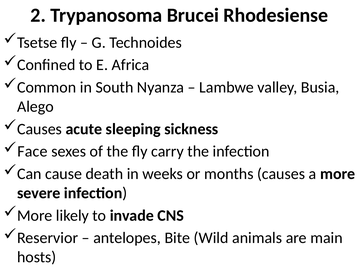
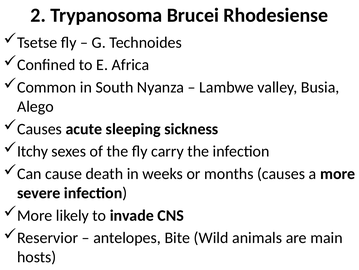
Face: Face -> Itchy (33, 151)
